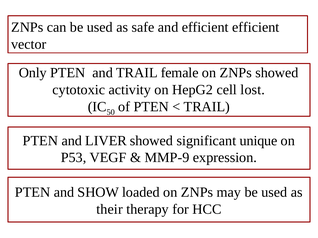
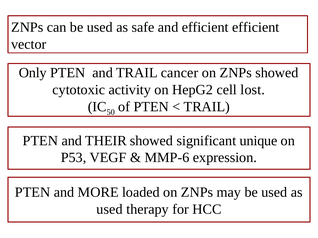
female: female -> cancer (180, 73)
LIVER: LIVER -> THEIR (106, 141)
MMP-9: MMP-9 -> MMP-6 (167, 158)
SHOW: SHOW -> MORE (98, 193)
their: their -> used (110, 210)
